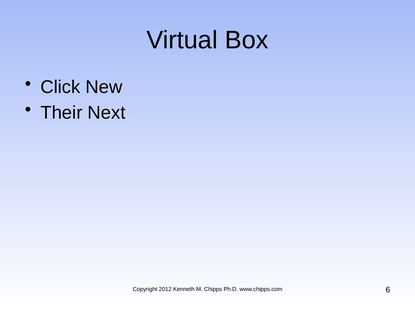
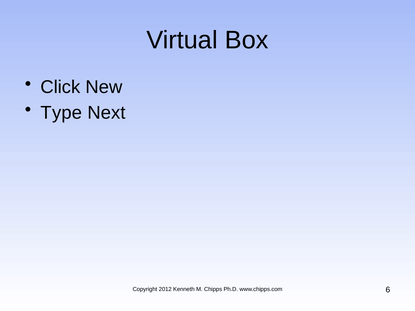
Their: Their -> Type (61, 113)
